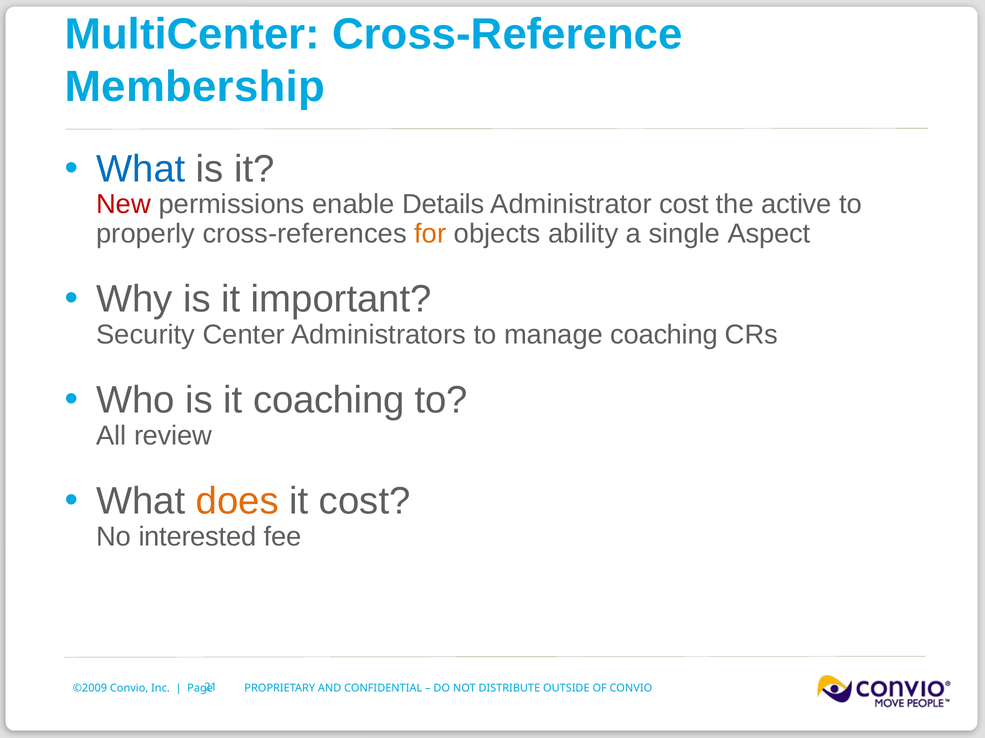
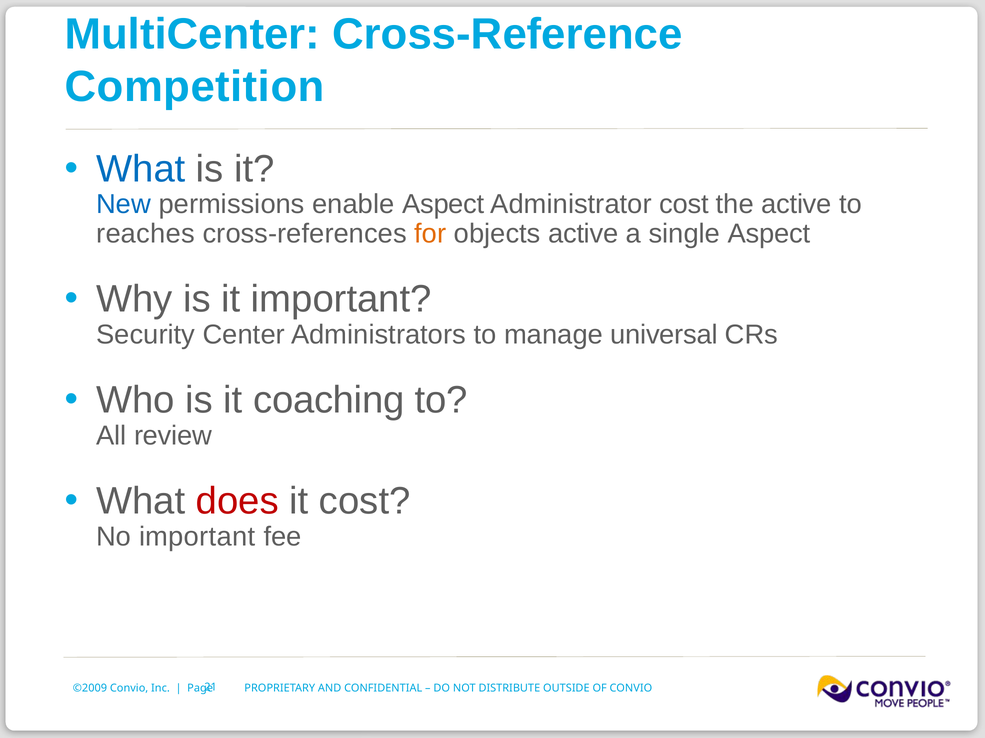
Membership: Membership -> Competition (195, 87)
New colour: red -> blue (124, 205)
enable Details: Details -> Aspect (443, 205)
properly: properly -> reaches (146, 234)
objects ability: ability -> active (583, 234)
manage coaching: coaching -> universal (664, 335)
does colour: orange -> red (237, 502)
No interested: interested -> important (197, 537)
